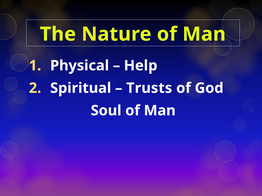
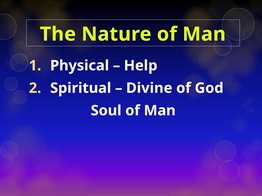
Trusts: Trusts -> Divine (149, 88)
